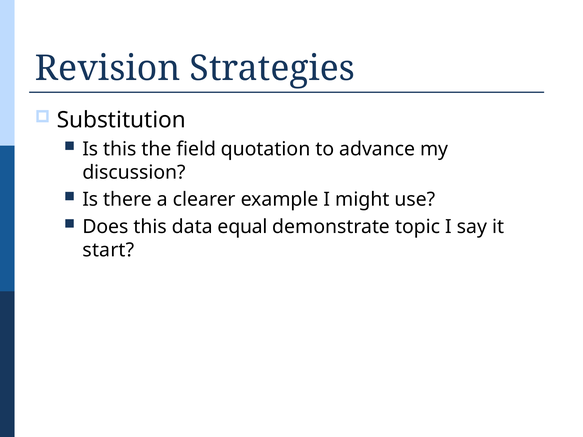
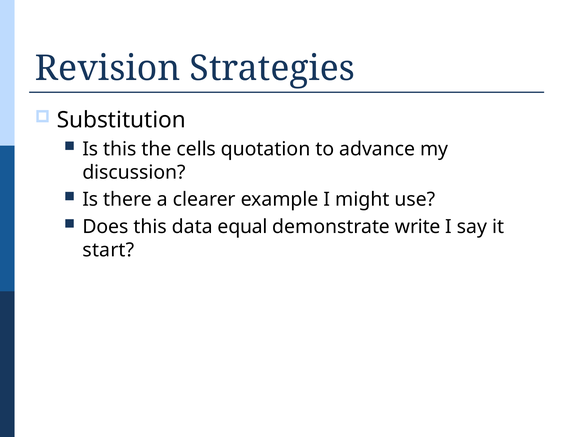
field: field -> cells (196, 149)
topic: topic -> write (418, 227)
